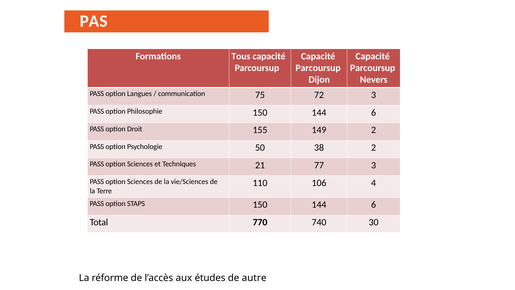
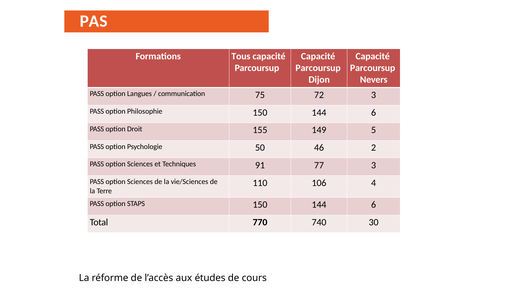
149 2: 2 -> 5 (374, 130)
38: 38 -> 46 (319, 148)
21: 21 -> 91 (260, 165)
autre: autre -> cours (254, 278)
